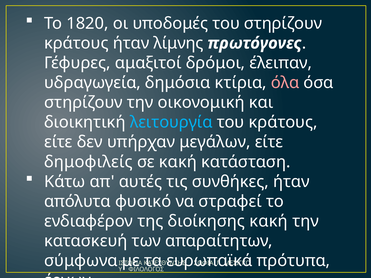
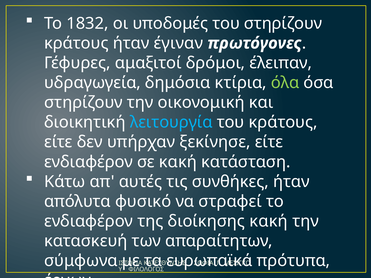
1820: 1820 -> 1832 (87, 23)
λίμνης: λίμνης -> έγιναν (178, 43)
όλα colour: pink -> light green (285, 83)
μεγάλων: μεγάλων -> ξεκίνησε (215, 142)
δημοφιλείς: δημοφιλείς -> ενδιαφέρον (89, 162)
